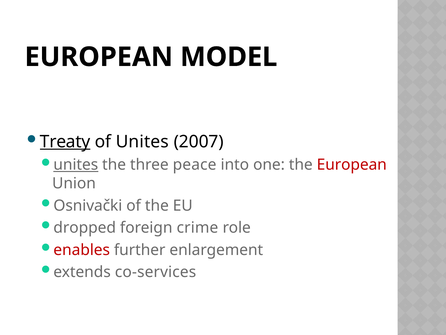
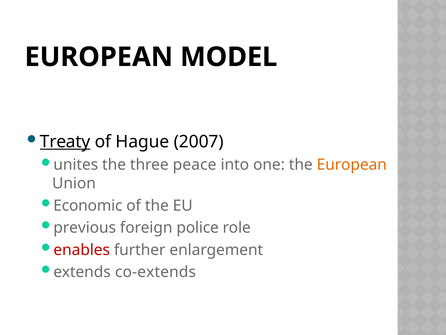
of Unites: Unites -> Hague (142, 141)
unites underline: present -> none (76, 165)
European colour: red -> orange (352, 165)
Osnivački: Osnivački -> Economic (88, 205)
dropped: dropped -> previous (85, 227)
crime: crime -> police (198, 227)
co-services: co-services -> co-extends (156, 272)
